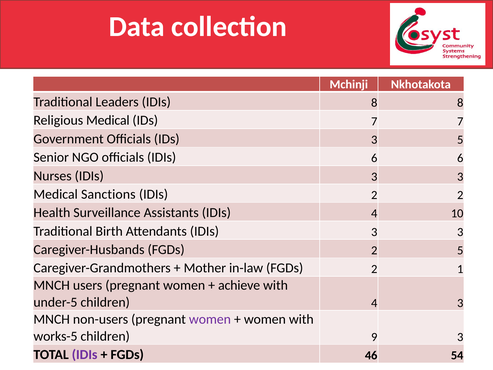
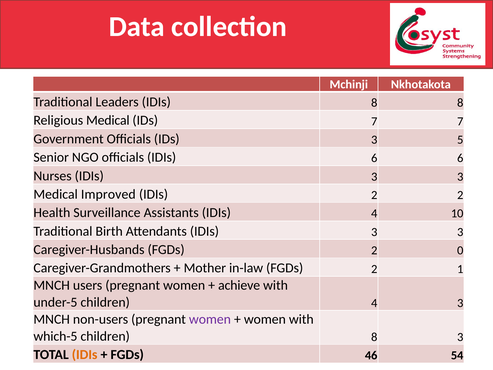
Sanctions: Sanctions -> Improved (108, 194)
2 5: 5 -> 0 (460, 250)
works-5: works-5 -> which-5 (55, 336)
children 9: 9 -> 8 (374, 337)
IDIs colour: purple -> orange (85, 354)
